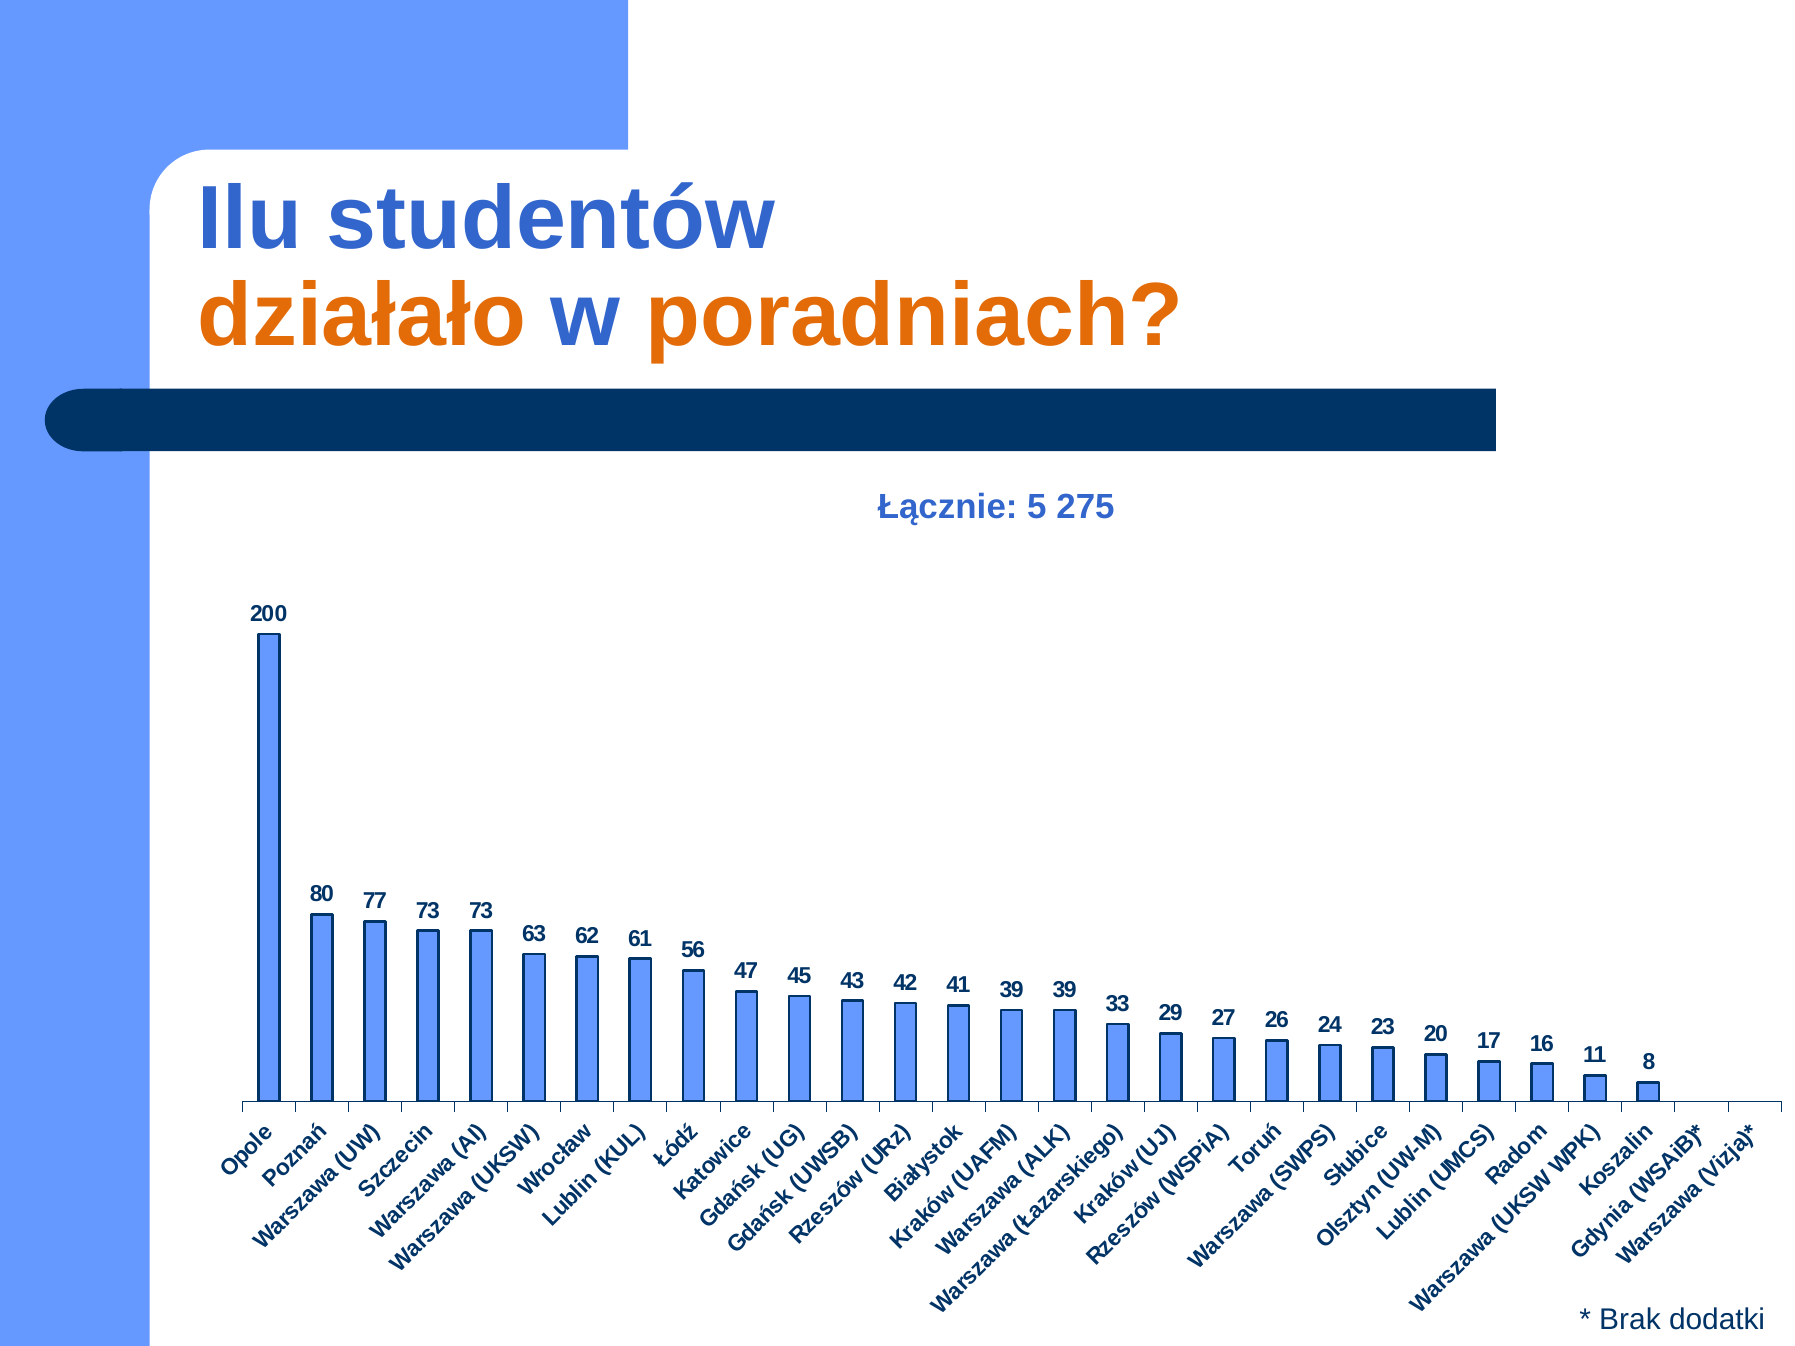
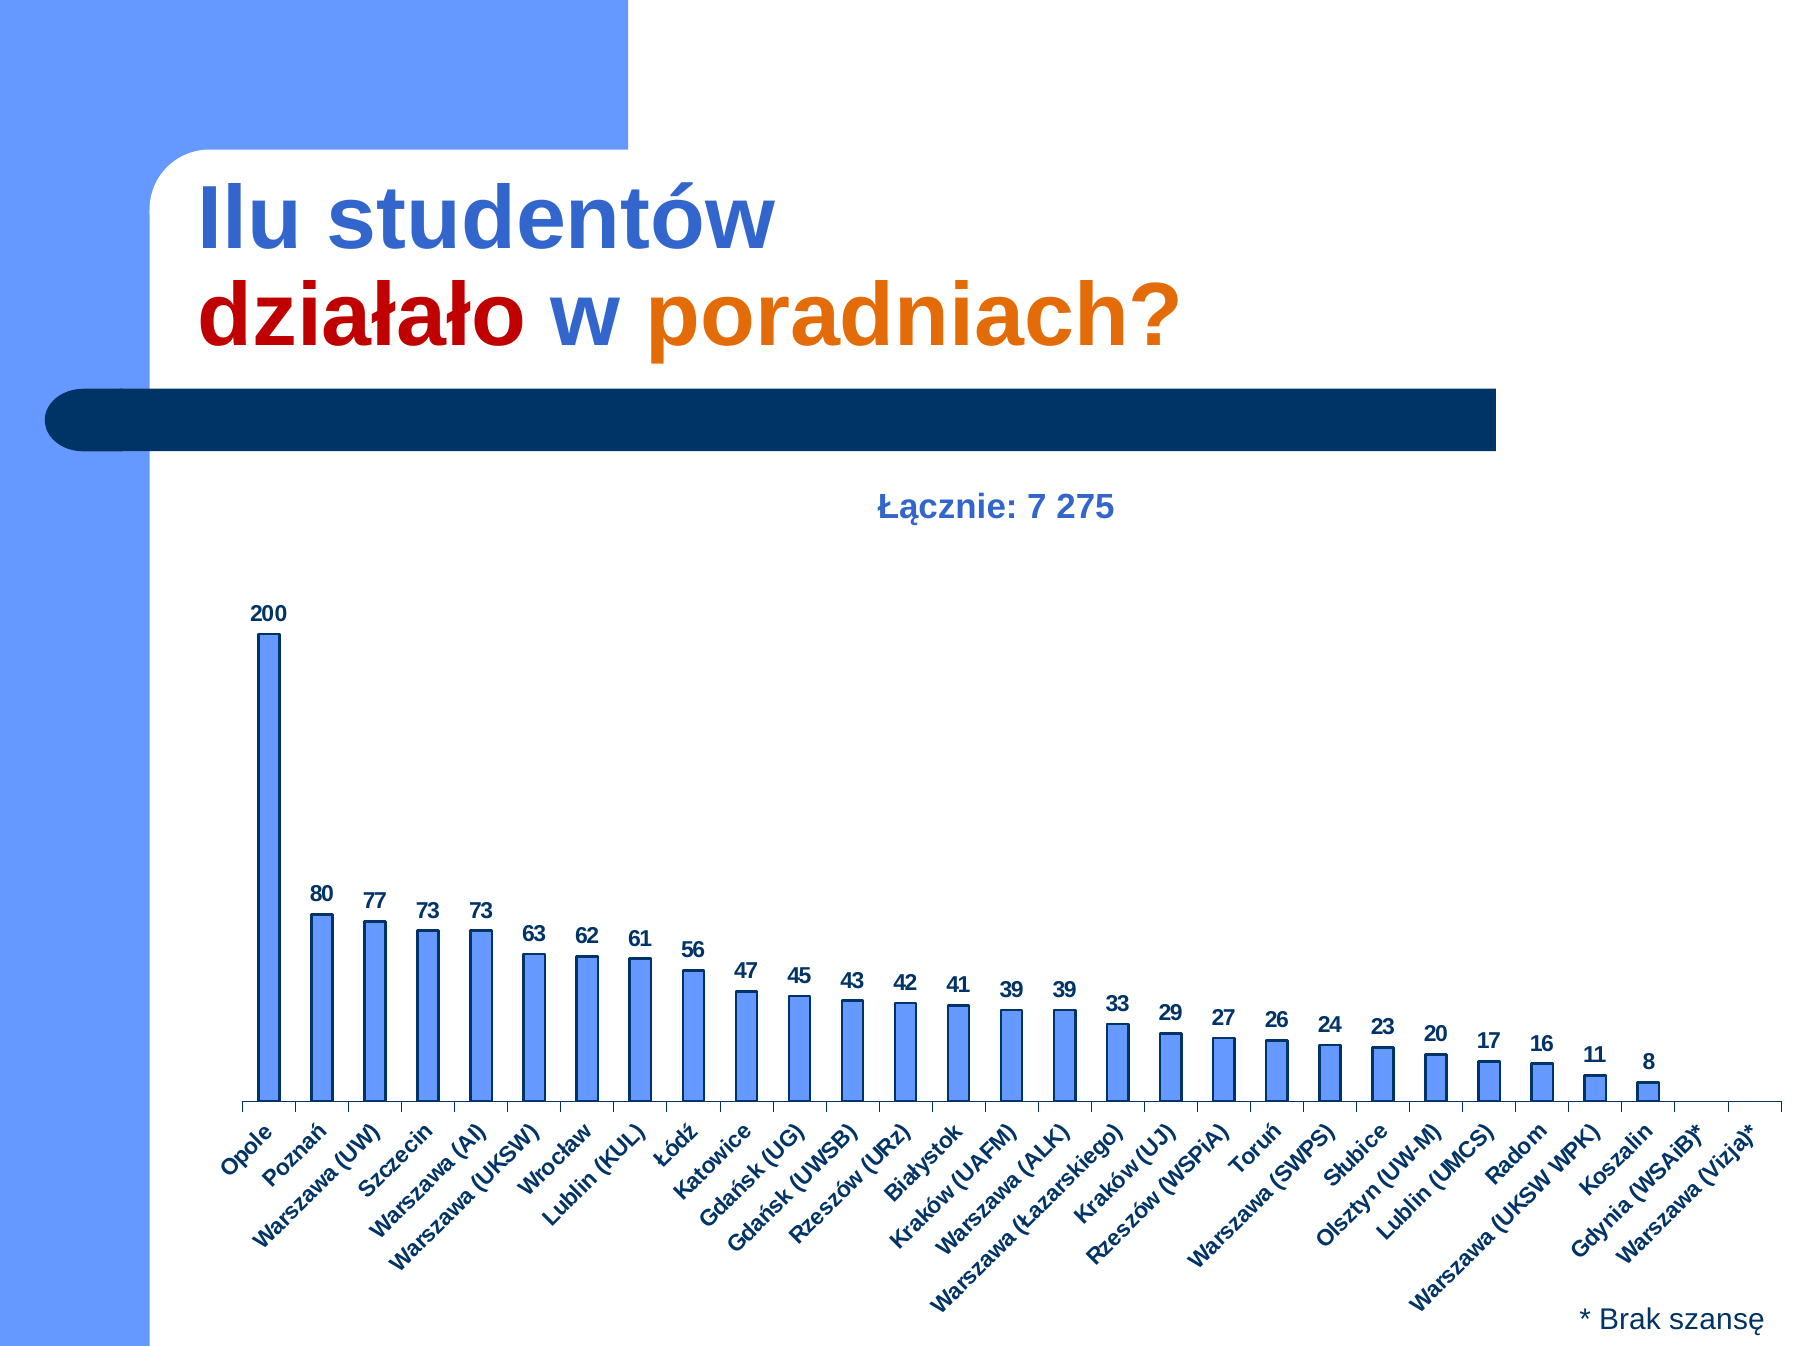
działało colour: orange -> red (362, 316)
5: 5 -> 7 (1037, 507)
dodatki: dodatki -> szansę (1717, 1320)
